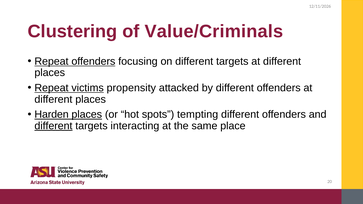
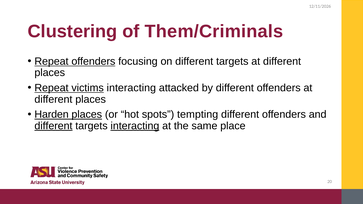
Value/Criminals: Value/Criminals -> Them/Criminals (214, 31)
victims propensity: propensity -> interacting (131, 88)
interacting underline: none -> present (135, 126)
